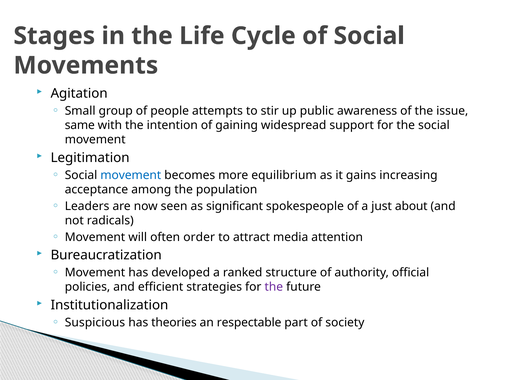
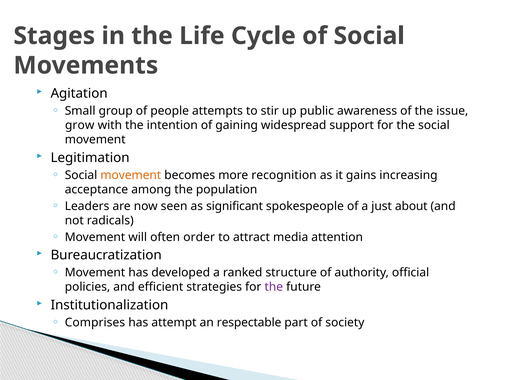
same: same -> grow (80, 125)
movement colour: blue -> orange (131, 175)
equilibrium: equilibrium -> recognition (284, 175)
Suspicious: Suspicious -> Comprises (95, 323)
theories: theories -> attempt (174, 323)
